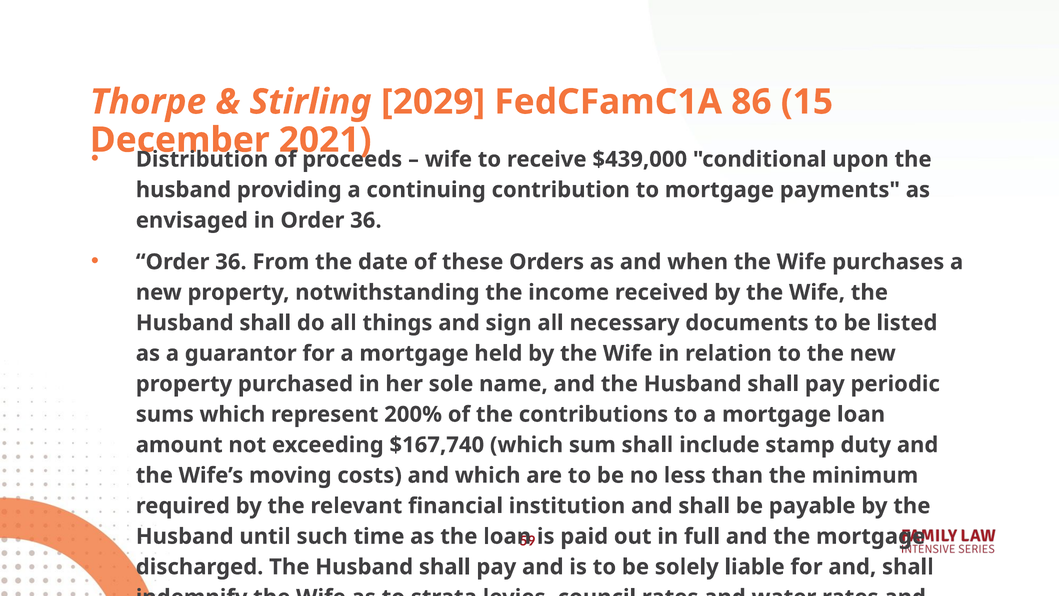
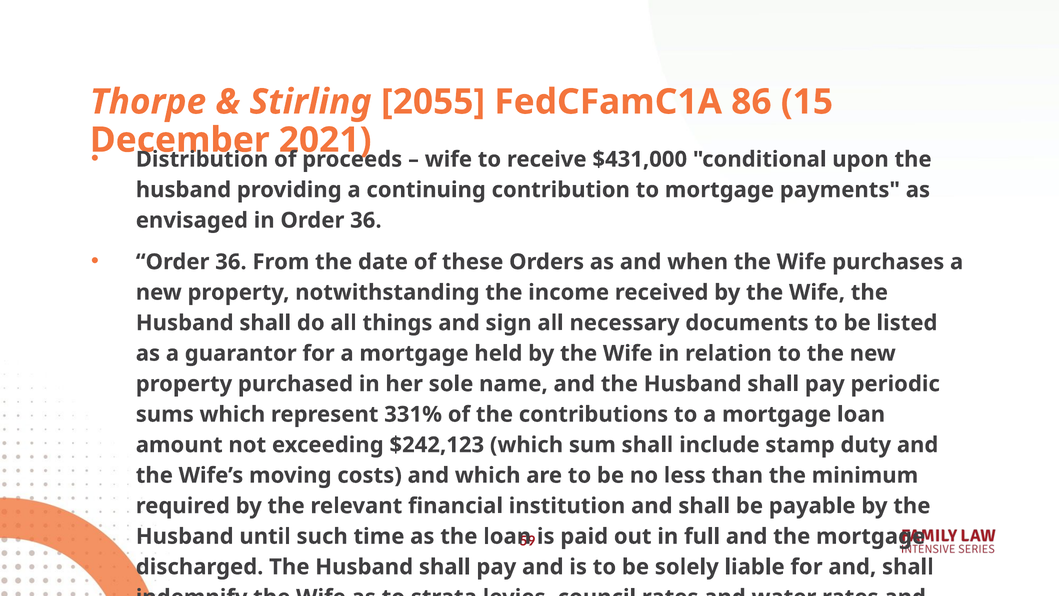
2029: 2029 -> 2055 (433, 102)
$439,000: $439,000 -> $431,000 (640, 159)
200%: 200% -> 331% (413, 414)
$167,740: $167,740 -> $242,123 (437, 445)
